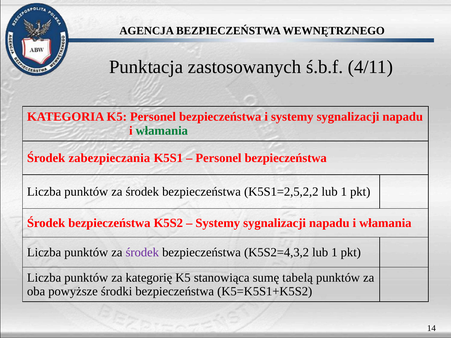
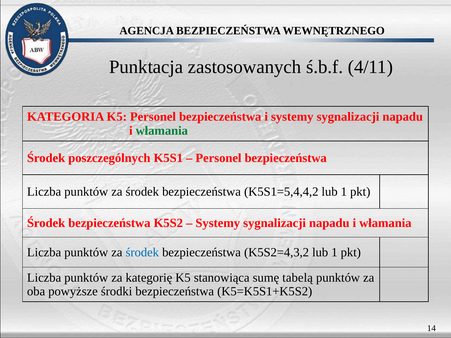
zabezpieczania: zabezpieczania -> poszczególnych (109, 158)
K5S1=2,5,2,2: K5S1=2,5,2,2 -> K5S1=5,4,4,2 (281, 192)
środek colour: purple -> blue (142, 252)
